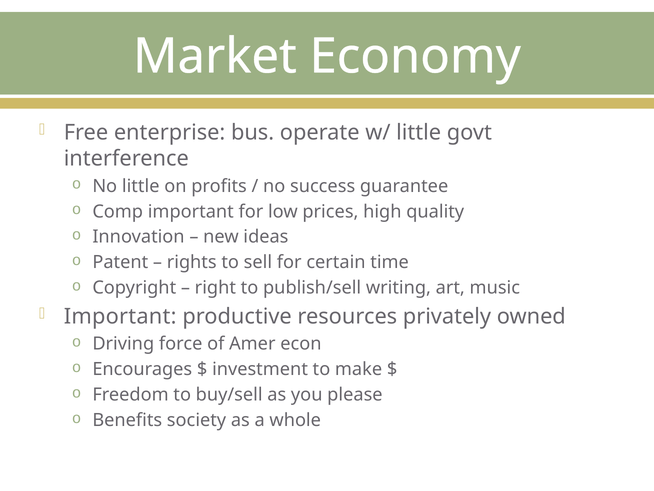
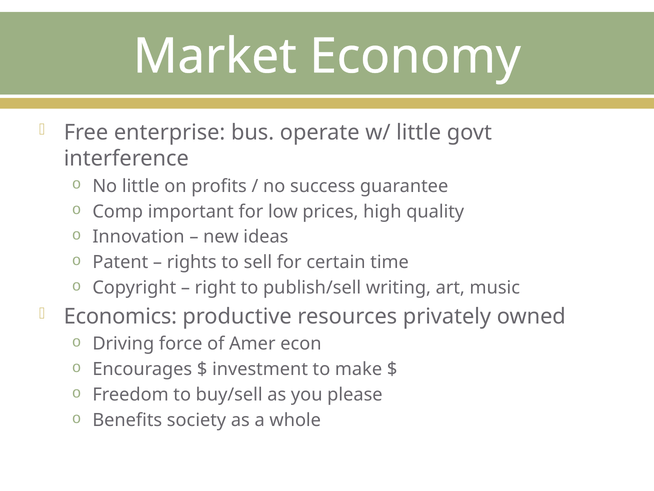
Important: Important -> Economics (120, 316)
